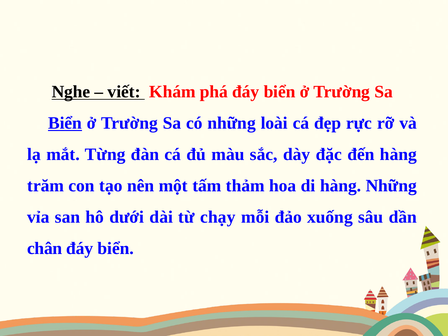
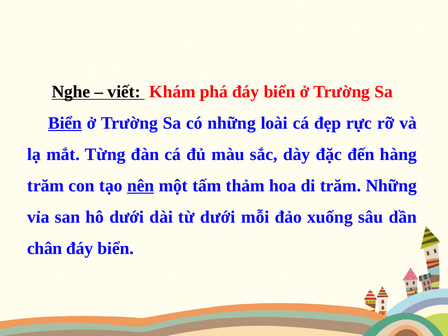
nên underline: none -> present (141, 186)
di hàng: hàng -> trăm (341, 186)
từ chạy: chạy -> dưới (218, 217)
